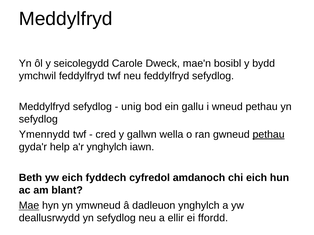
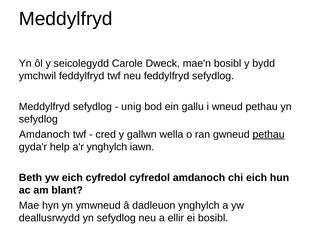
Ymennydd: Ymennydd -> Amdanoch (44, 135)
eich fyddech: fyddech -> cyfredol (106, 178)
Mae underline: present -> none (29, 206)
ei ffordd: ffordd -> bosibl (213, 218)
